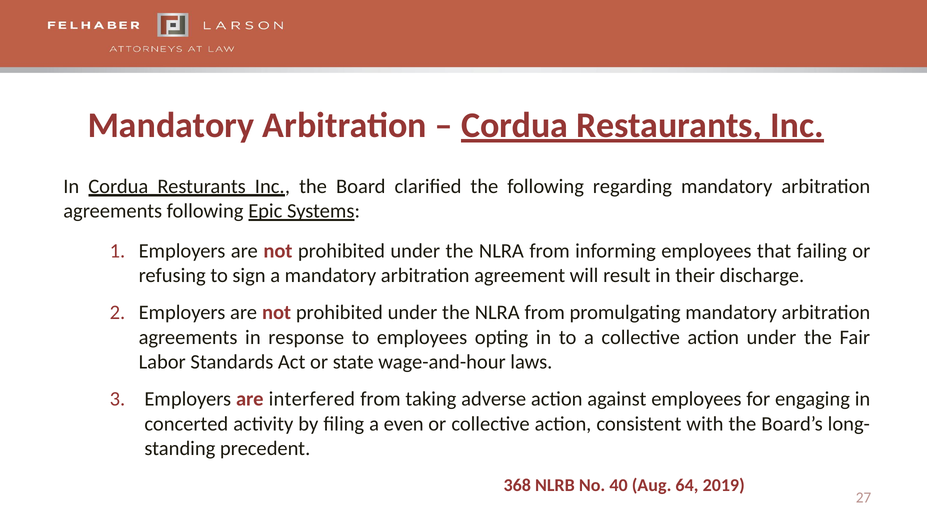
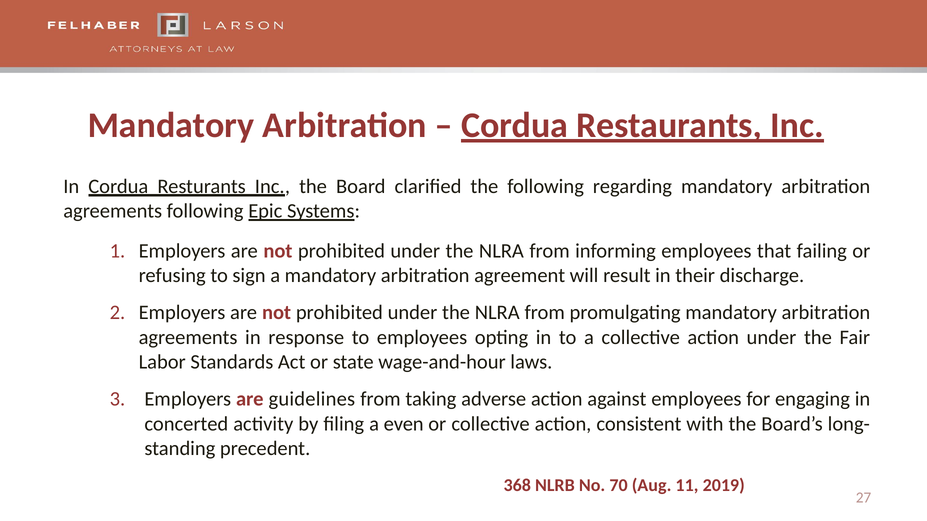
interfered: interfered -> guidelines (312, 399)
40: 40 -> 70 (619, 486)
64: 64 -> 11 (687, 486)
